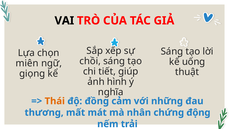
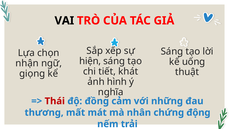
chồi: chồi -> hiện (90, 61)
miên: miên -> nhận (27, 63)
giúp: giúp -> khát (128, 71)
Thái colour: orange -> red (55, 101)
